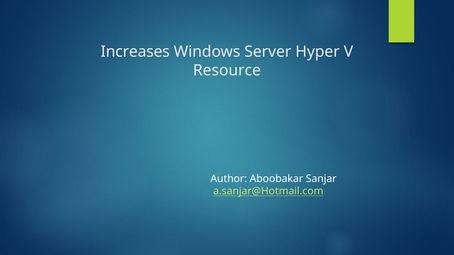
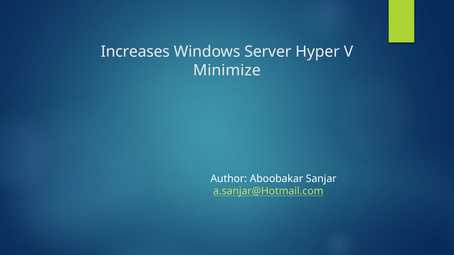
Resource: Resource -> Minimize (227, 71)
